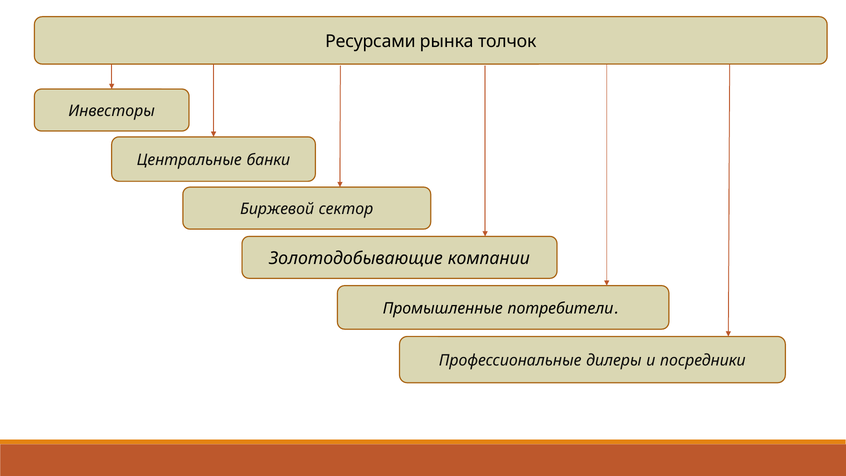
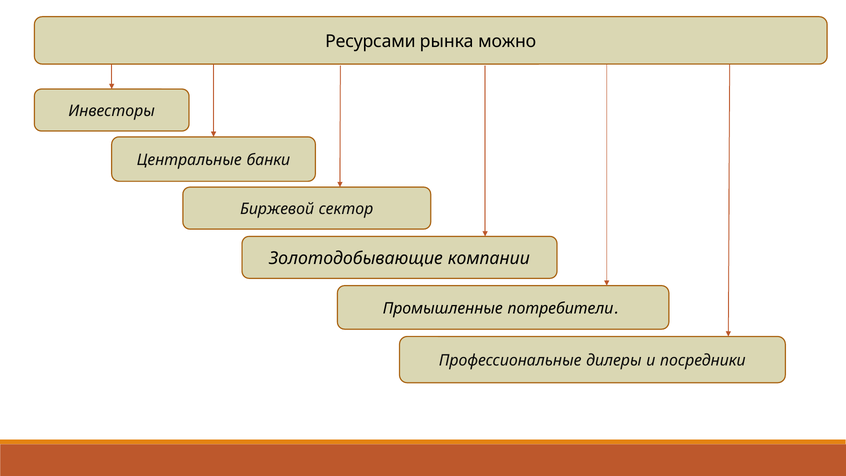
толчок: толчок -> можно (507, 42)
